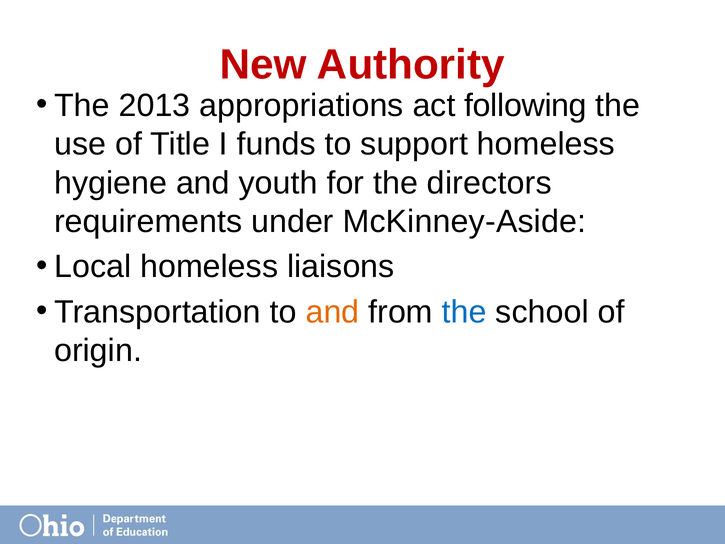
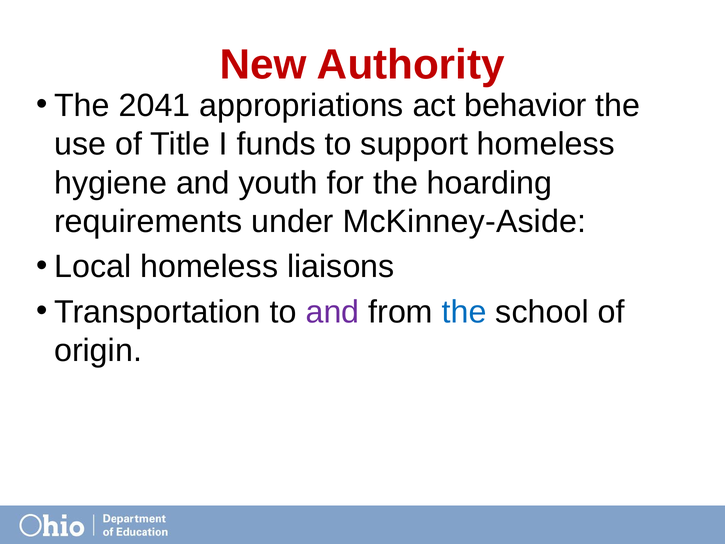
2013: 2013 -> 2041 (155, 105)
following: following -> behavior (525, 105)
directors: directors -> hoarding (490, 183)
and colour: orange -> purple (333, 312)
